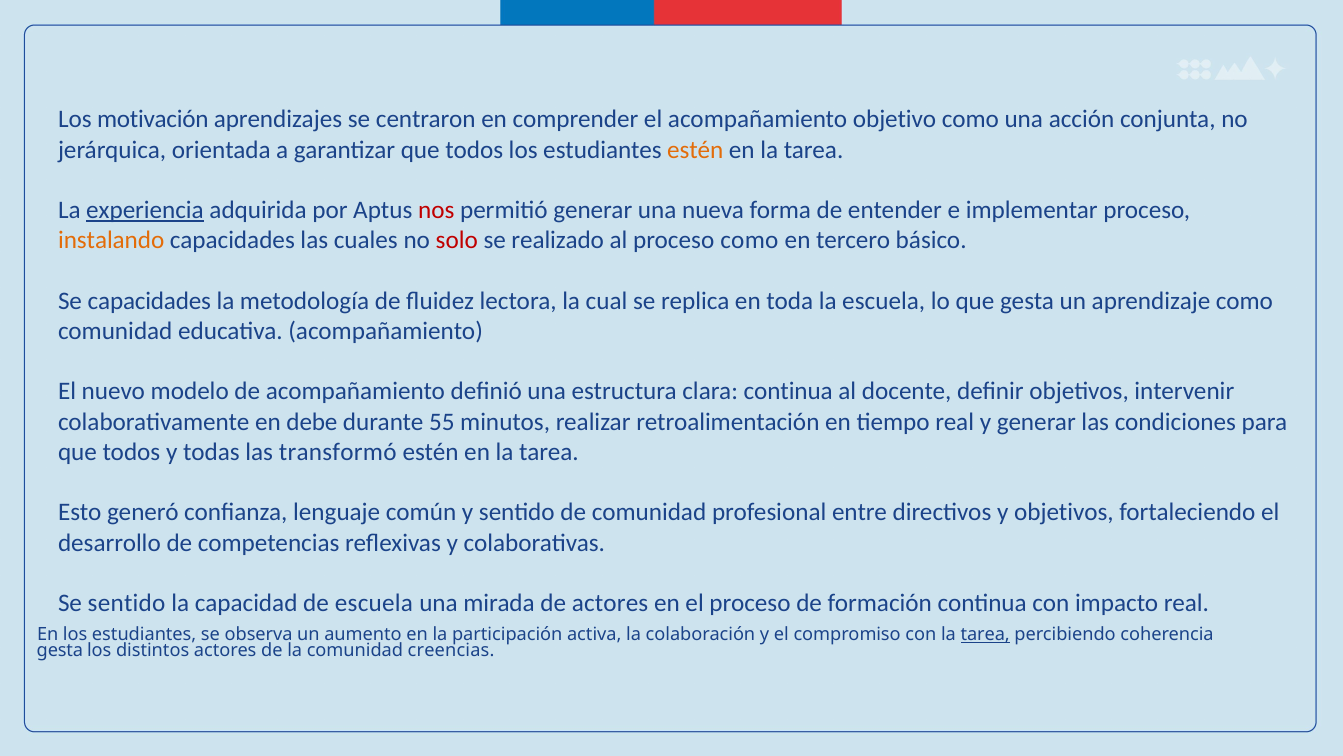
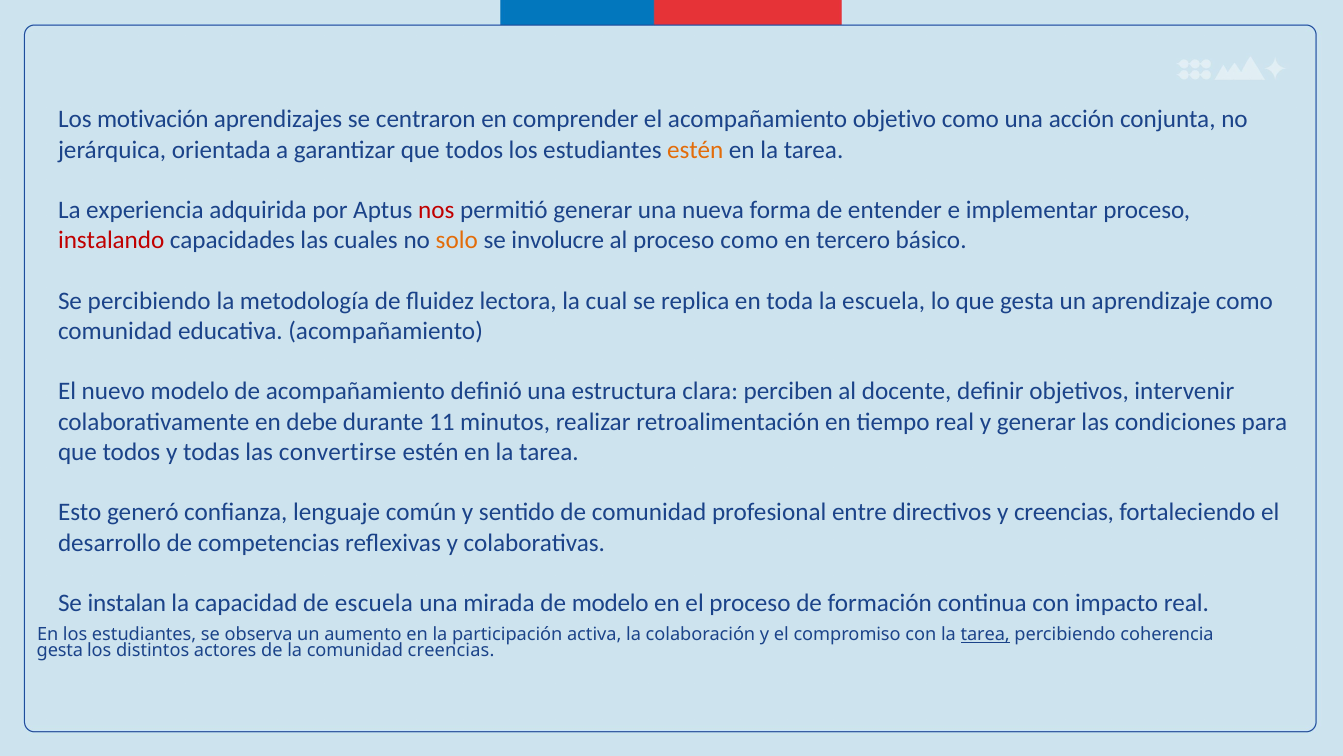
experiencia underline: present -> none (145, 210)
instalando colour: orange -> red (111, 240)
solo colour: red -> orange (457, 240)
realizado: realizado -> involucre (558, 240)
Se capacidades: capacidades -> percibiendo (149, 301)
clara continua: continua -> perciben (788, 391)
55: 55 -> 11 (442, 422)
transformó: transformó -> convertirse (338, 452)
y objetivos: objetivos -> creencias (1064, 512)
Se sentido: sentido -> instalan (127, 603)
de actores: actores -> modelo (610, 603)
